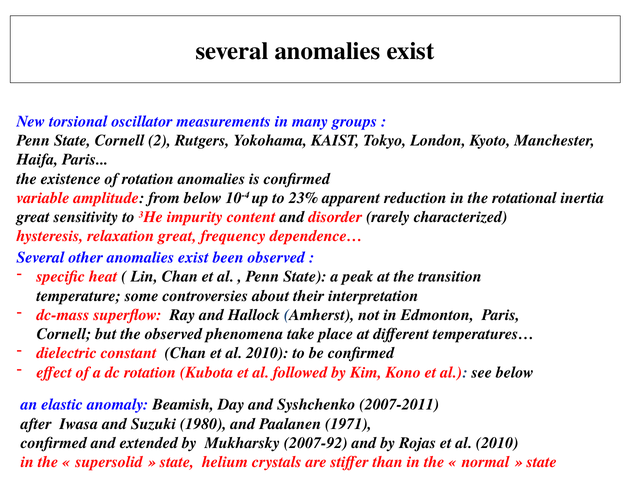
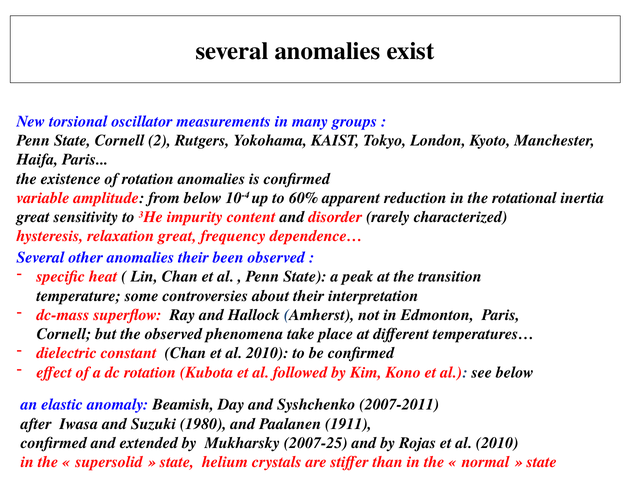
23%: 23% -> 60% (304, 198)
other anomalies exist: exist -> their (194, 258)
1971: 1971 -> 1911 (348, 424)
2007-92: 2007-92 -> 2007-25 (316, 443)
